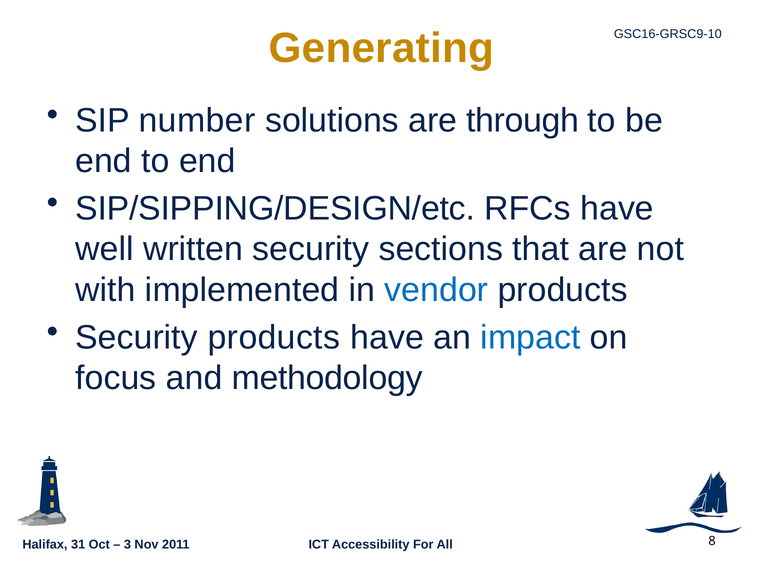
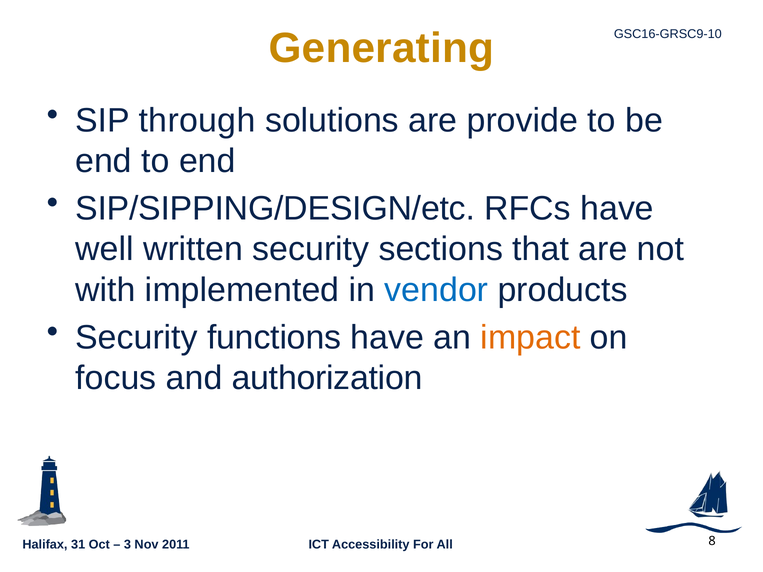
number: number -> through (197, 120)
through: through -> provide (522, 120)
Security products: products -> functions (274, 337)
impact colour: blue -> orange (530, 337)
methodology: methodology -> authorization (327, 378)
